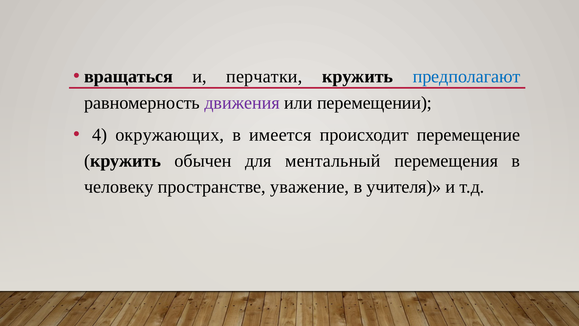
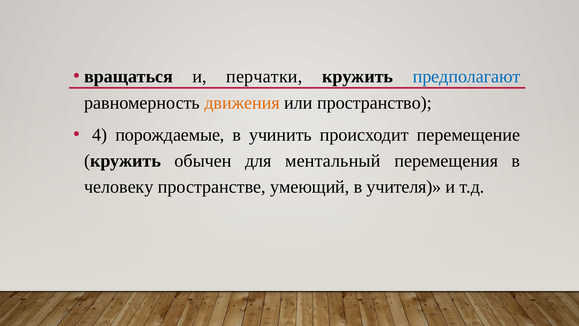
движения colour: purple -> orange (242, 103)
перемещении: перемещении -> пространство (374, 103)
окружающих: окружающих -> порождаемые (170, 135)
имеется: имеется -> учинить (280, 135)
уважение: уважение -> умеющий (310, 187)
